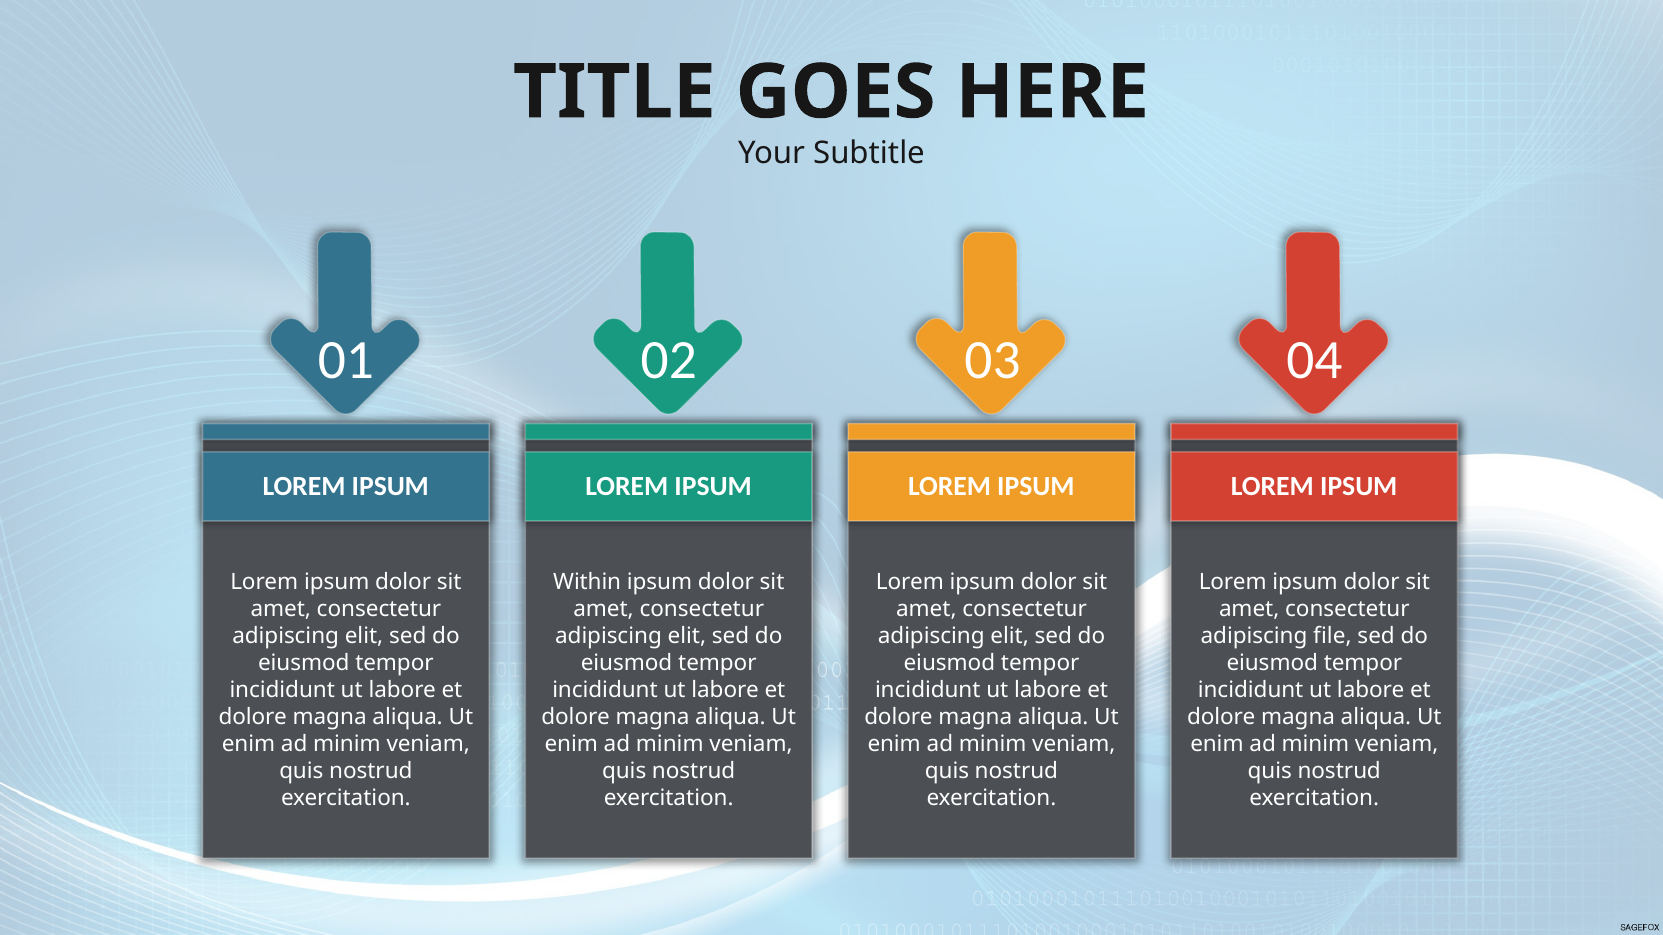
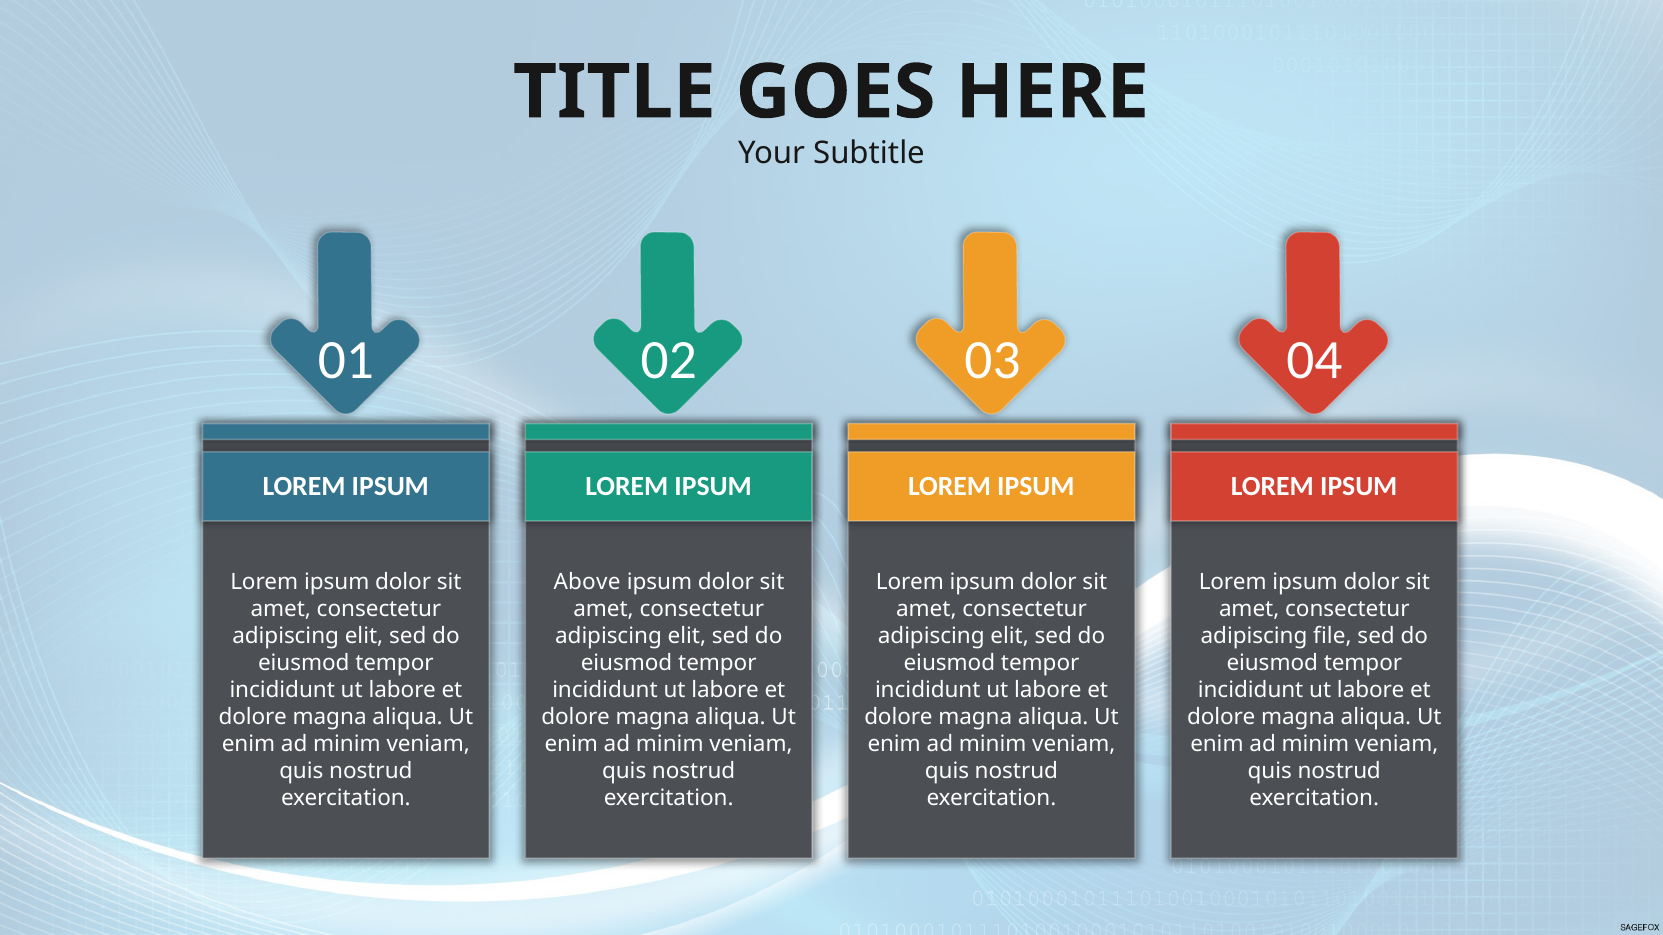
Within: Within -> Above (587, 582)
